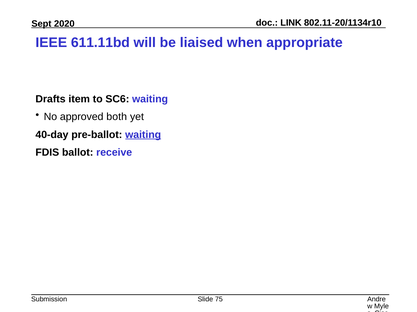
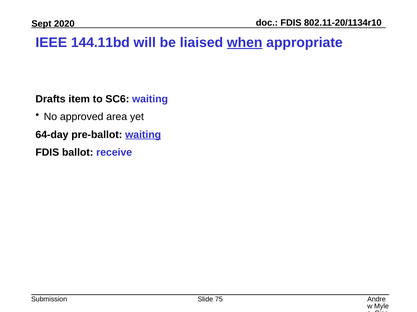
LINK: LINK -> FDIS (291, 23)
611.11bd: 611.11bd -> 144.11bd (100, 43)
when underline: none -> present (245, 43)
both: both -> area (117, 117)
40-day: 40-day -> 64-day (52, 135)
